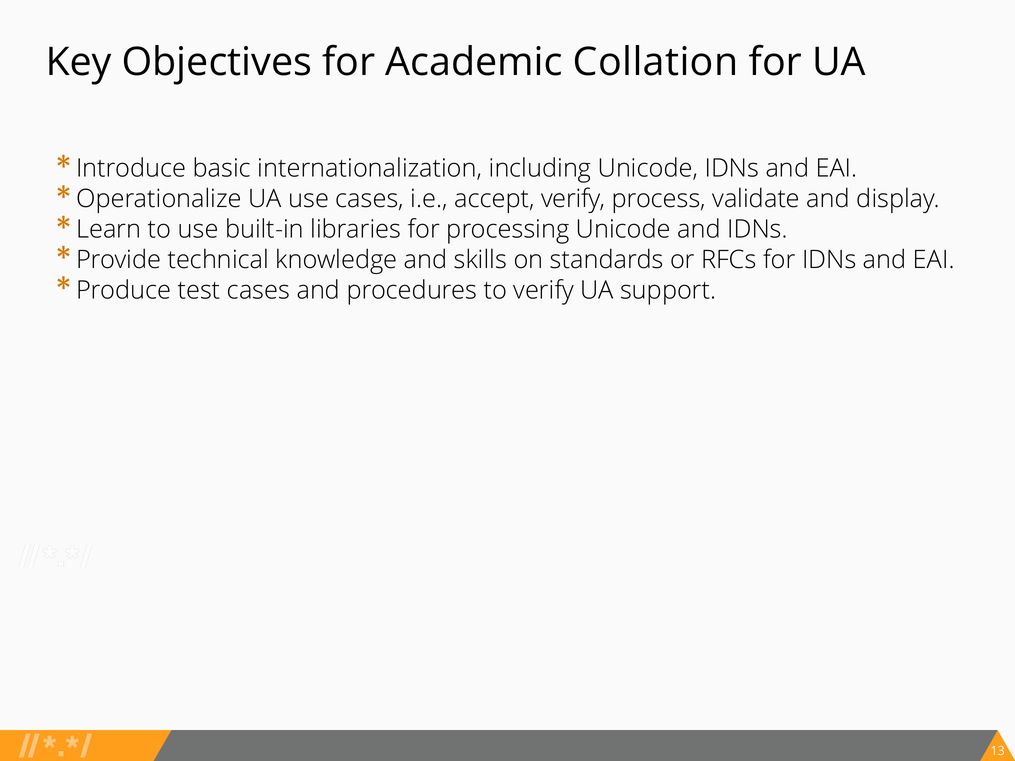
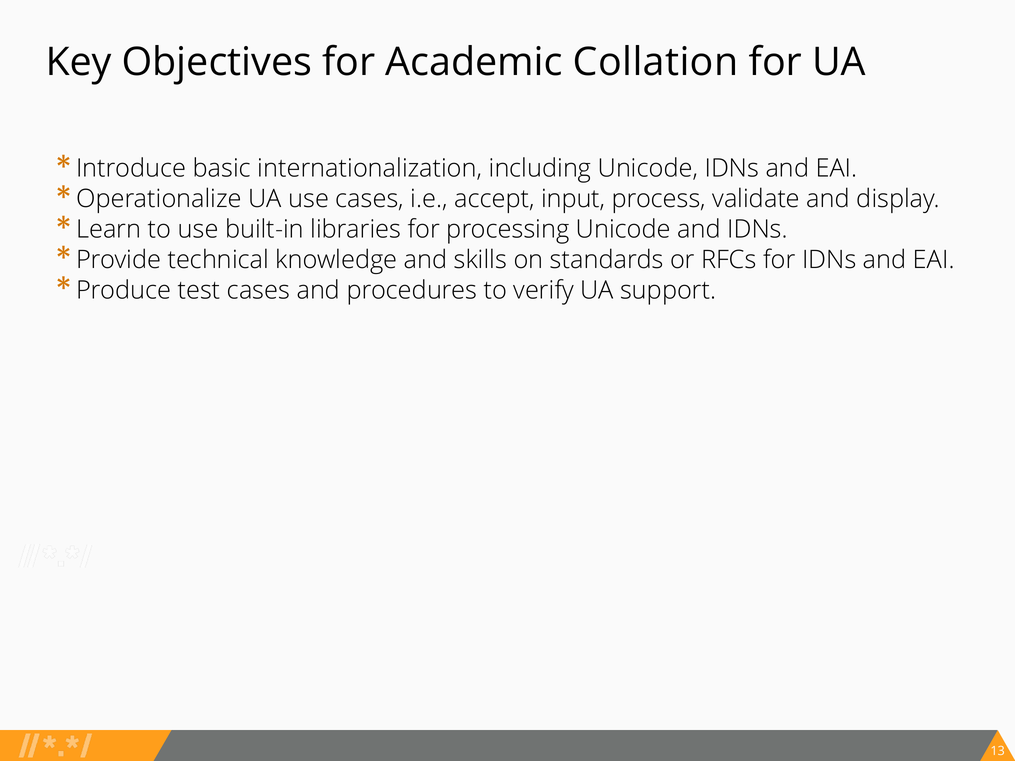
accept verify: verify -> input (573, 199)
